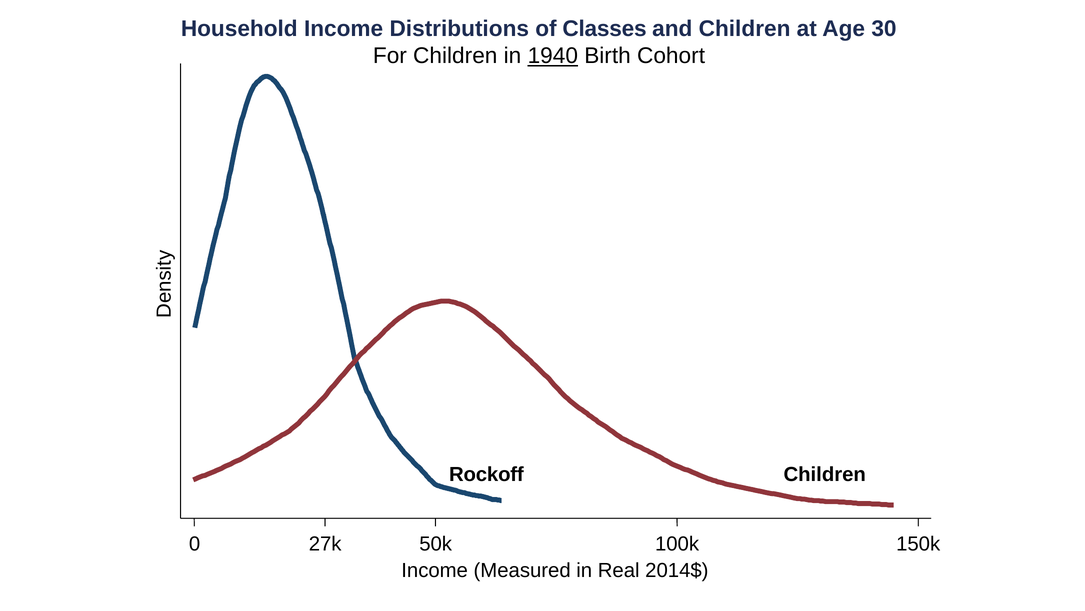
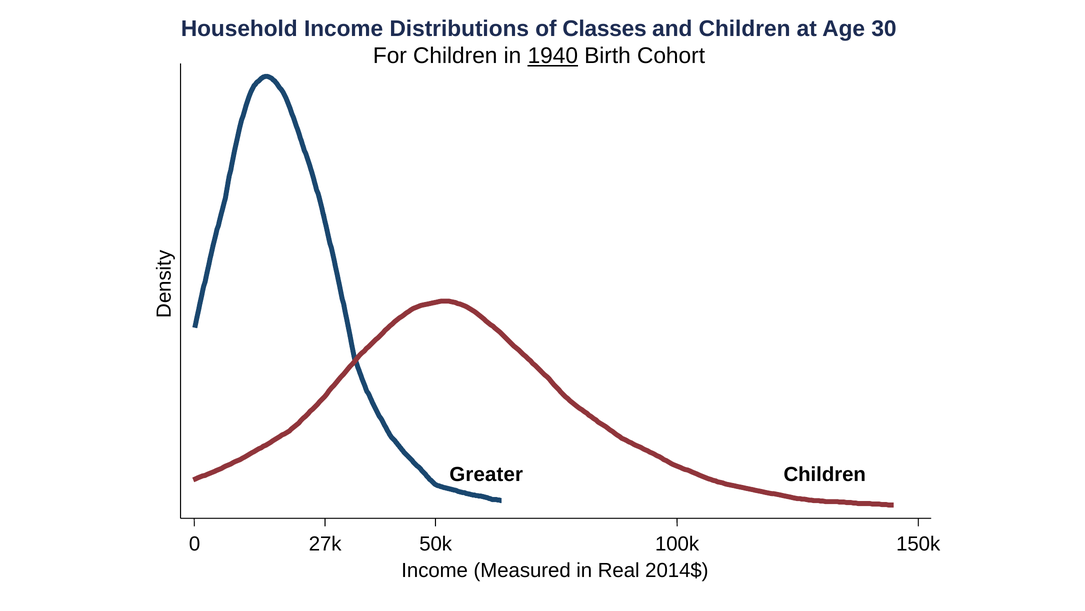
Rockoff: Rockoff -> Greater (486, 474)
